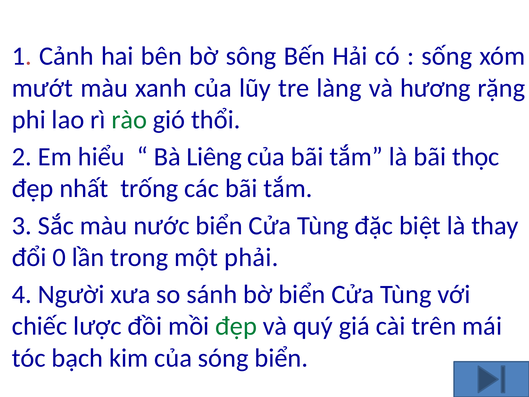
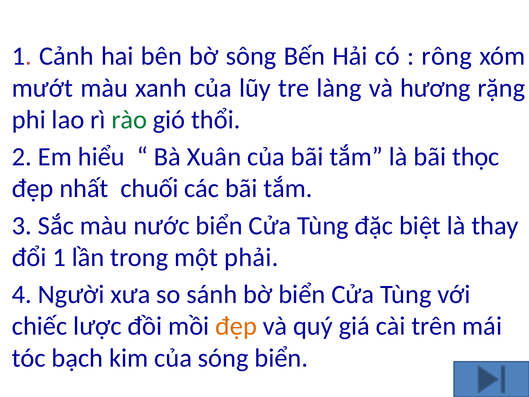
sống: sống -> rông (447, 56)
Liêng: Liêng -> Xuân (214, 157)
trống: trống -> chuối (149, 188)
đổi 0: 0 -> 1 (59, 257)
đẹp colour: green -> orange (236, 326)
